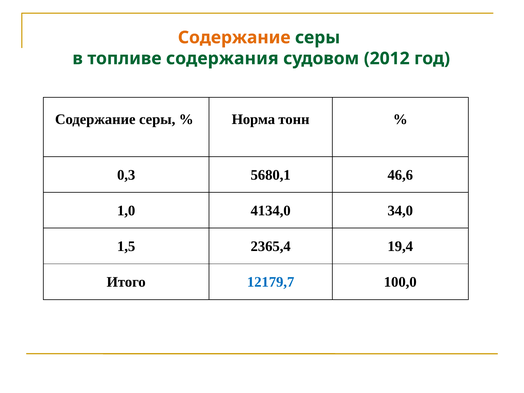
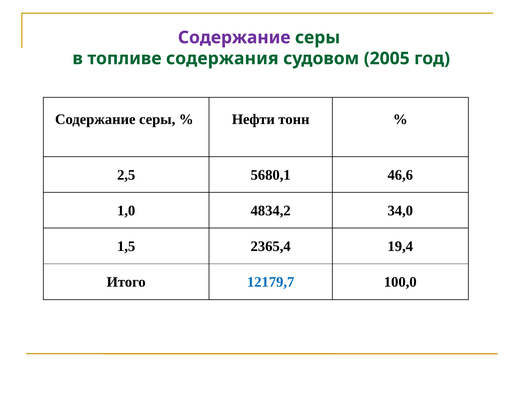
Содержание colour: orange -> purple (234, 38)
2012: 2012 -> 2005 (387, 58)
Норма: Норма -> Нефти (253, 119)
0,3: 0,3 -> 2,5 (126, 175)
4134,0: 4134,0 -> 4834,2 (271, 211)
